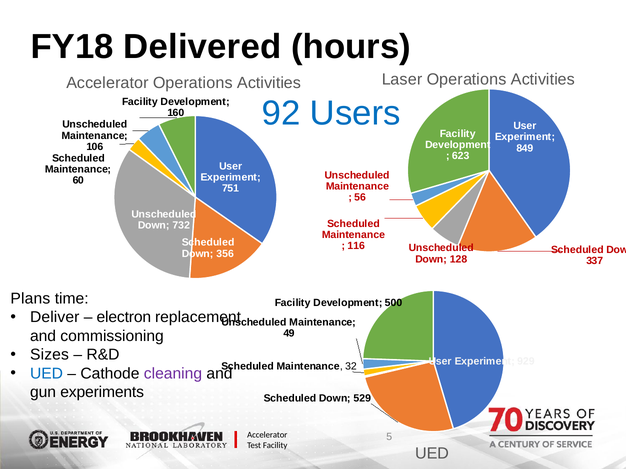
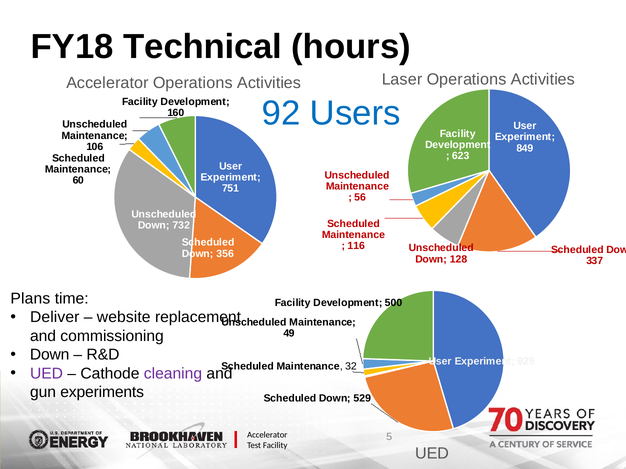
Delivered: Delivered -> Technical (203, 47)
electron: electron -> website (124, 318)
Sizes: Sizes -> Down (50, 355)
UED colour: blue -> purple (47, 374)
